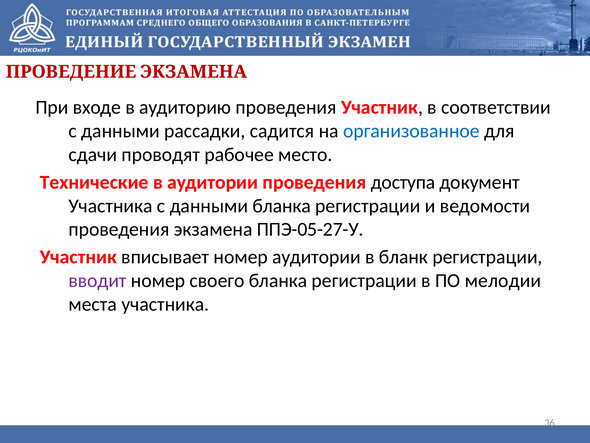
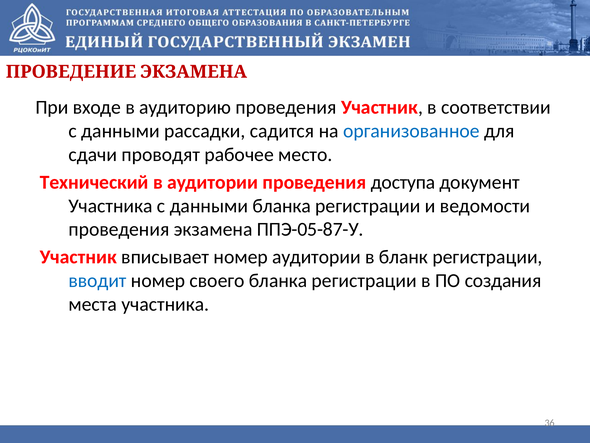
Технические: Технические -> Технический (94, 182)
ППЭ-05-27-У: ППЭ-05-27-У -> ППЭ-05-87-У (310, 229)
вводит colour: purple -> blue (98, 280)
мелодии: мелодии -> создания (503, 280)
